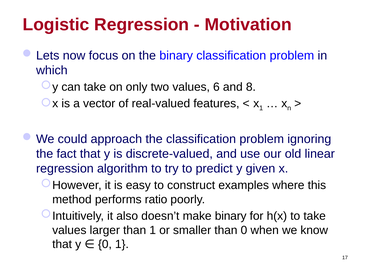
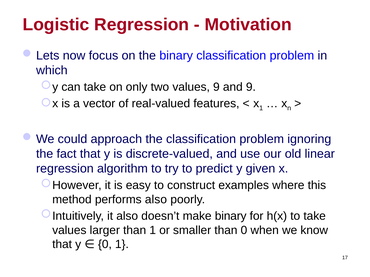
values 6: 6 -> 9 (216, 87)
and 8: 8 -> 9 (251, 87)
performs ratio: ratio -> also (156, 200)
